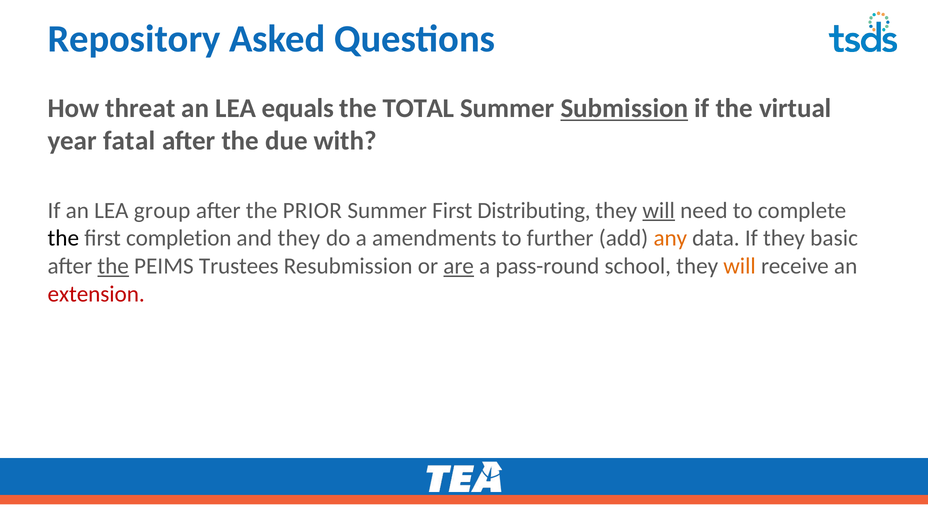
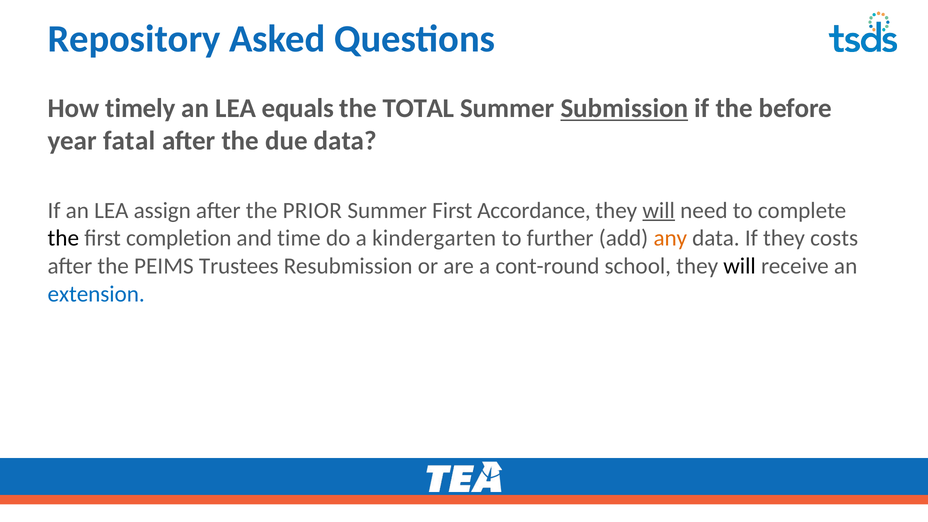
threat: threat -> timely (140, 109)
virtual: virtual -> before (795, 109)
due with: with -> data (345, 141)
group: group -> assign (162, 210)
Distributing: Distributing -> Accordance (534, 210)
and they: they -> time (299, 238)
amendments: amendments -> kindergarten (434, 238)
basic: basic -> costs (834, 238)
the underline: present -> none (113, 266)
are underline: present -> none (459, 266)
pass-round: pass-round -> cont-round (547, 266)
will colour: orange -> black (740, 266)
extension colour: red -> blue (96, 294)
